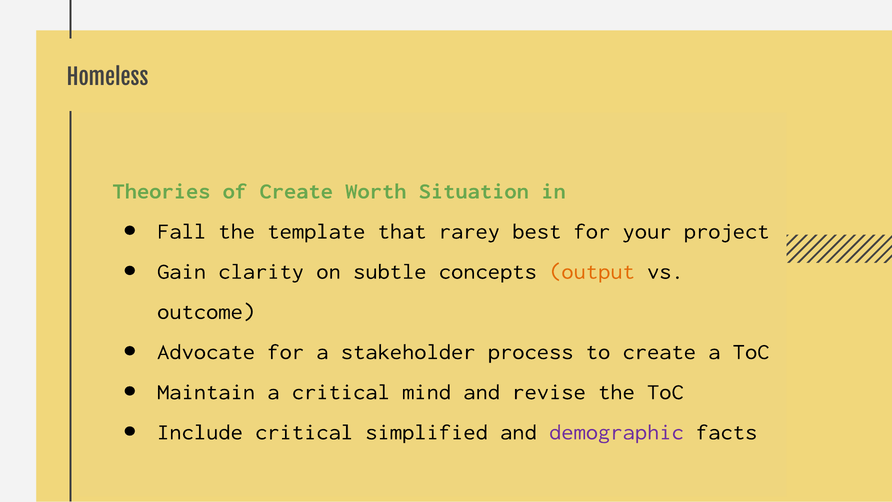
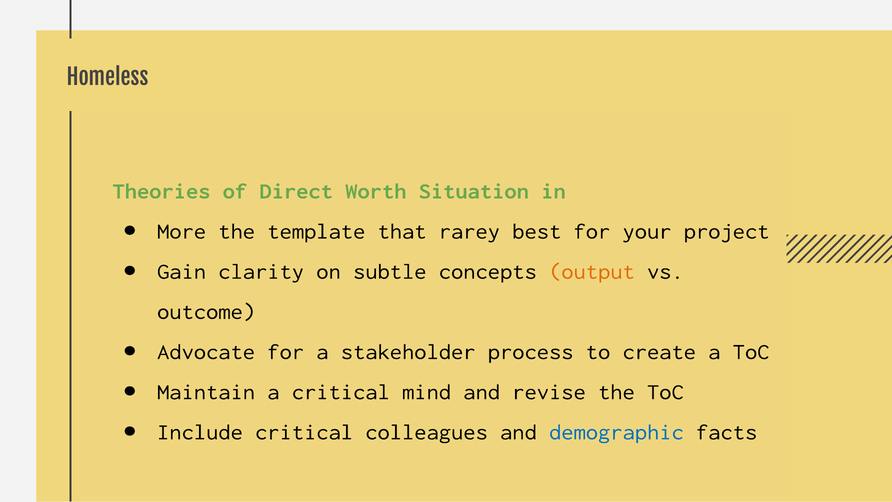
of Create: Create -> Direct (296, 191)
Fall: Fall -> More (182, 231)
simplified: simplified -> colleagues (427, 432)
demographic colour: purple -> blue (616, 432)
